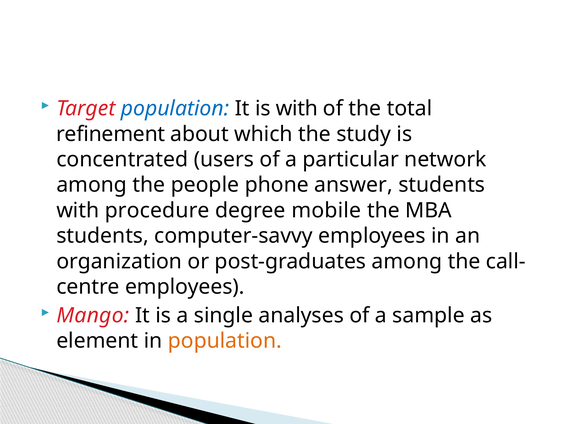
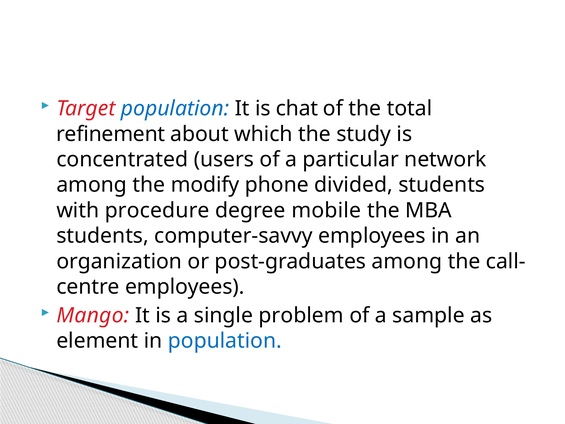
is with: with -> chat (297, 109)
people: people -> modify (205, 185)
answer: answer -> divided (354, 185)
analyses: analyses -> problem (301, 315)
population colour: orange -> blue (225, 341)
